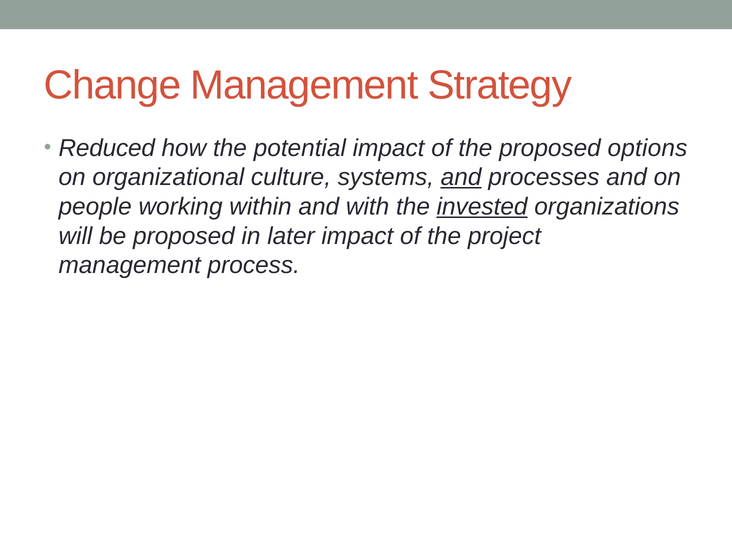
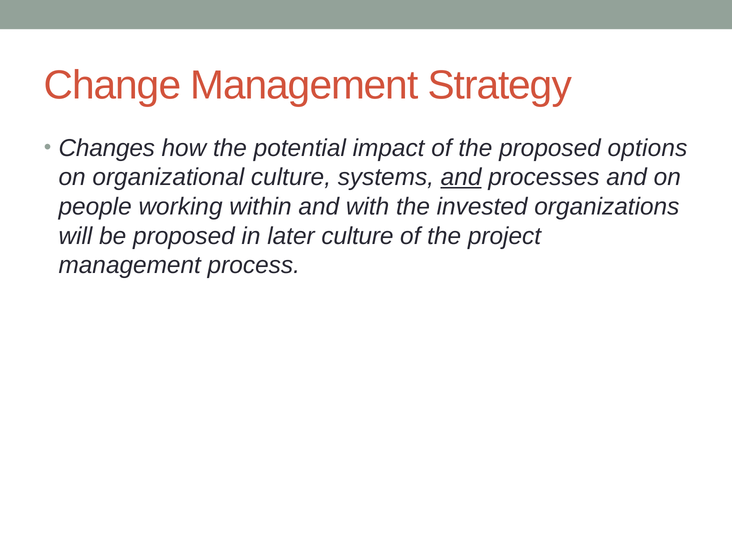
Reduced: Reduced -> Changes (107, 148)
invested underline: present -> none (482, 207)
later impact: impact -> culture (357, 236)
